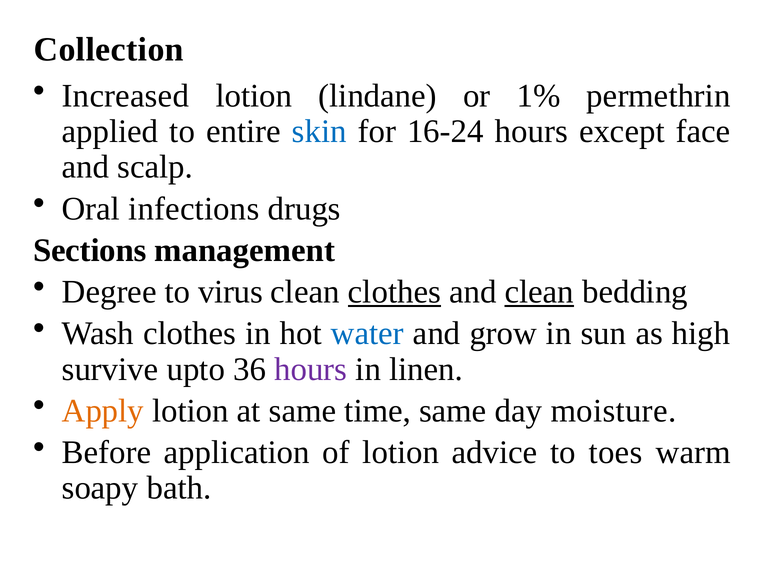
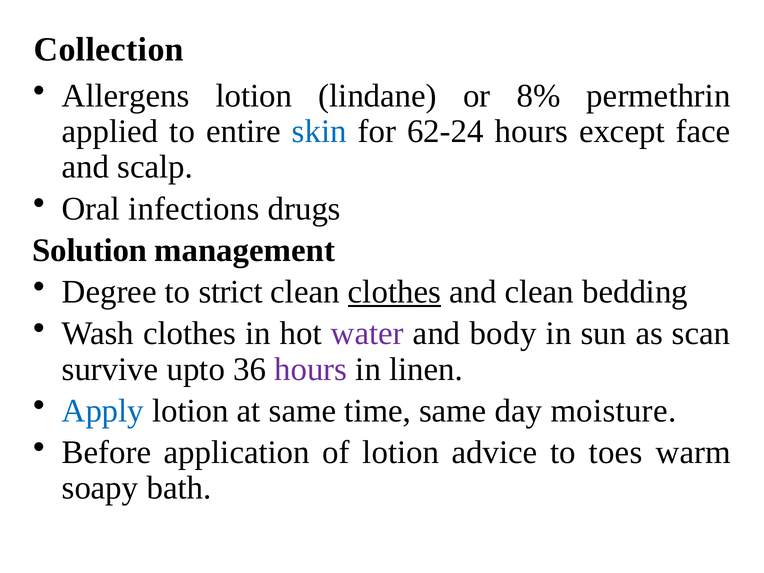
Increased: Increased -> Allergens (126, 96)
1%: 1% -> 8% (539, 96)
16-24: 16-24 -> 62-24 (445, 131)
Sections: Sections -> Solution (90, 250)
virus: virus -> strict (231, 292)
clean underline: present -> none (539, 292)
water colour: blue -> purple (367, 334)
grow: grow -> body (503, 334)
high: high -> scan (701, 334)
Apply colour: orange -> blue (103, 411)
